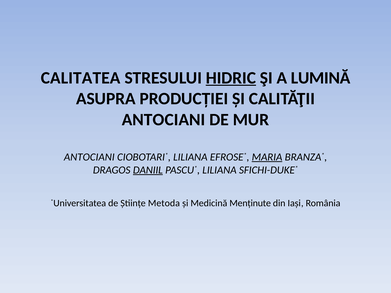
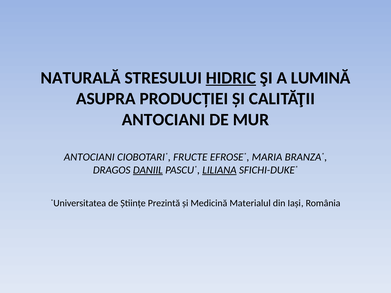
CALITATEA: CALITATEA -> NATURALĂ (81, 78)
LILIANA: LILIANA -> FRUCTE (190, 157)
MARIA underline: present -> none (267, 157)
LILIANA underline: none -> present (219, 170)
Metoda: Metoda -> Prezintă (164, 203)
Menținute: Menținute -> Materialul (250, 203)
